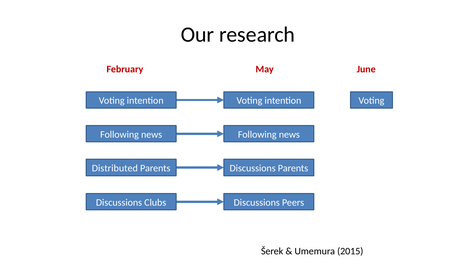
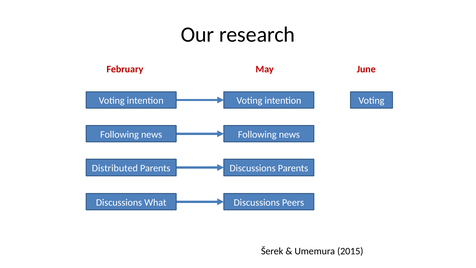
Clubs: Clubs -> What (155, 202)
